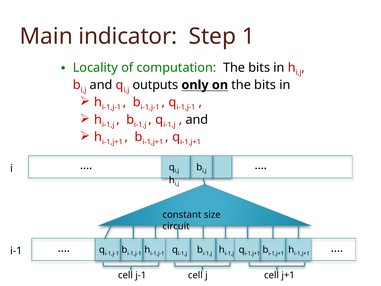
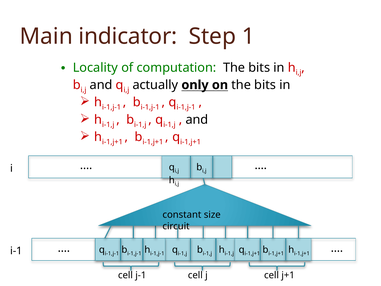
outputs: outputs -> actually (155, 85)
